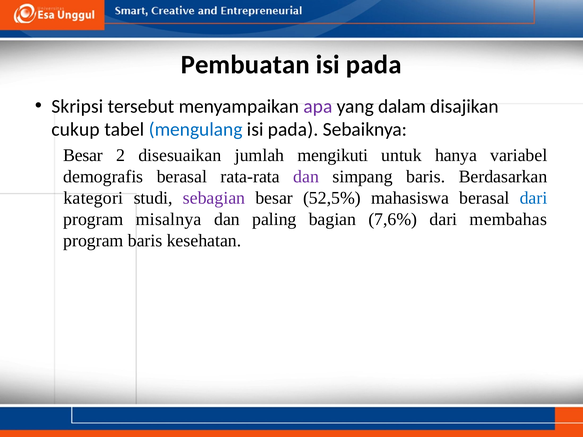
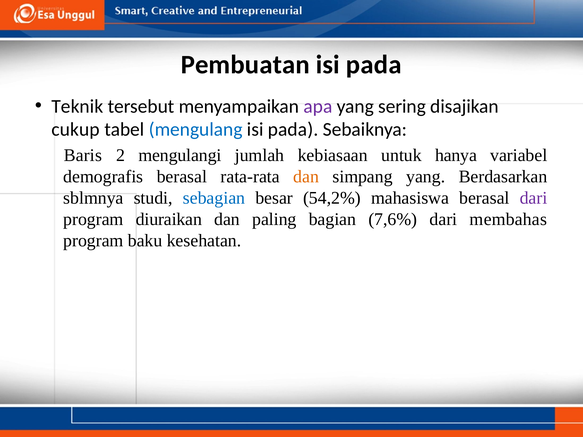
Skripsi: Skripsi -> Teknik (77, 106)
dalam: dalam -> sering (402, 106)
Besar: Besar -> Baris (83, 155)
disesuaikan: disesuaikan -> mengulangi (180, 155)
mengikuti: mengikuti -> kebiasaan (333, 155)
dan colour: purple -> orange (306, 177)
simpang baris: baris -> yang (426, 177)
kategori: kategori -> sblmnya (93, 198)
sebagian colour: purple -> blue (214, 198)
52,5%: 52,5% -> 54,2% (332, 198)
dari colour: blue -> purple (534, 198)
misalnya: misalnya -> diuraikan (169, 220)
program baris: baris -> baku (145, 241)
